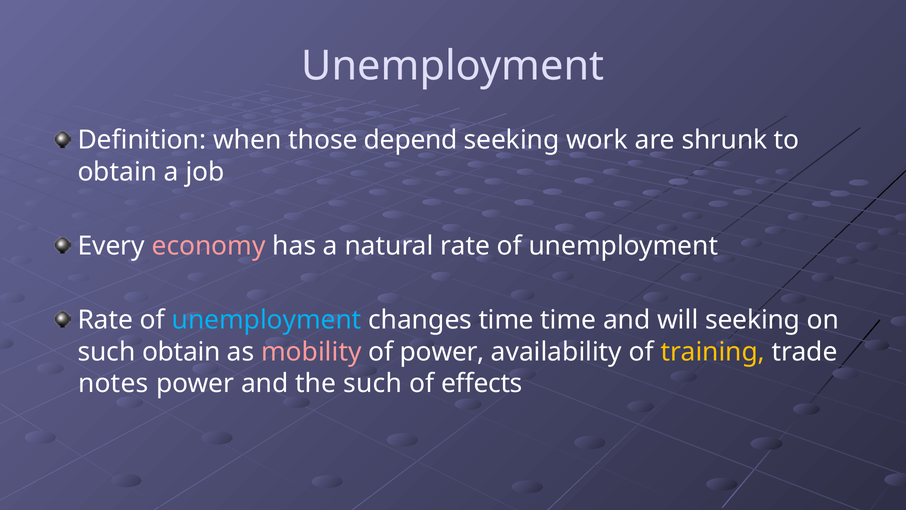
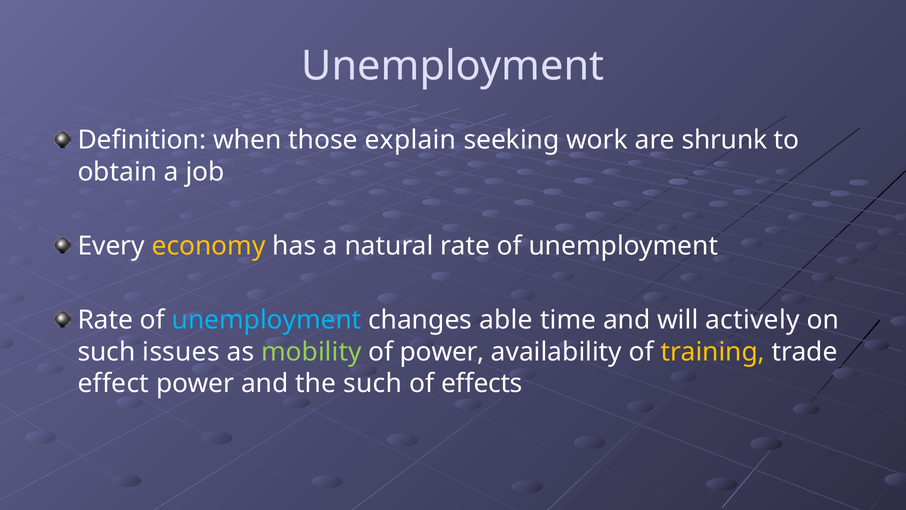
depend: depend -> explain (410, 140)
economy colour: pink -> yellow (209, 246)
changes time: time -> able (506, 320)
will seeking: seeking -> actively (752, 320)
such obtain: obtain -> issues (181, 352)
mobility colour: pink -> light green (311, 352)
notes: notes -> effect (113, 383)
